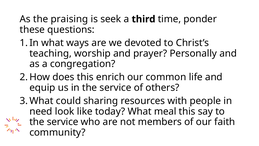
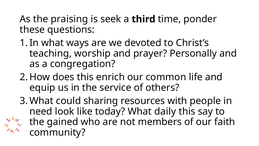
meal: meal -> daily (165, 111)
service: service -> gained (63, 122)
